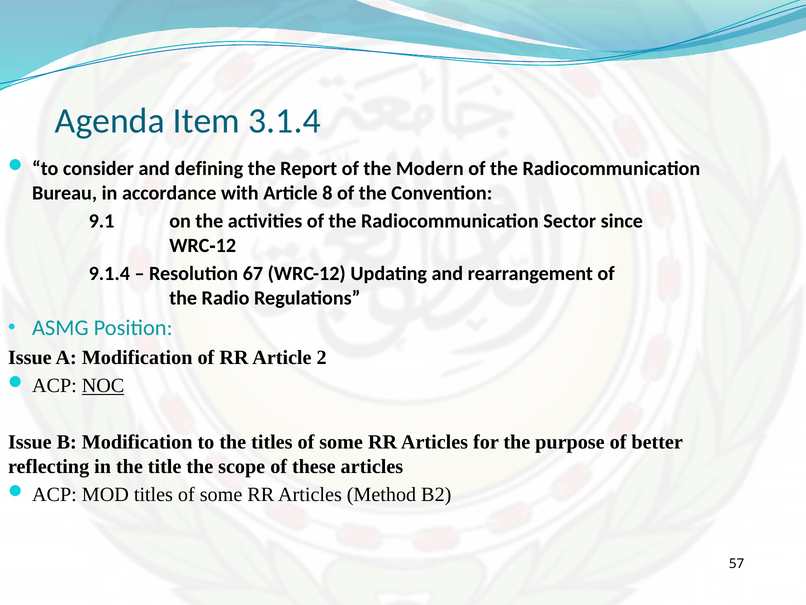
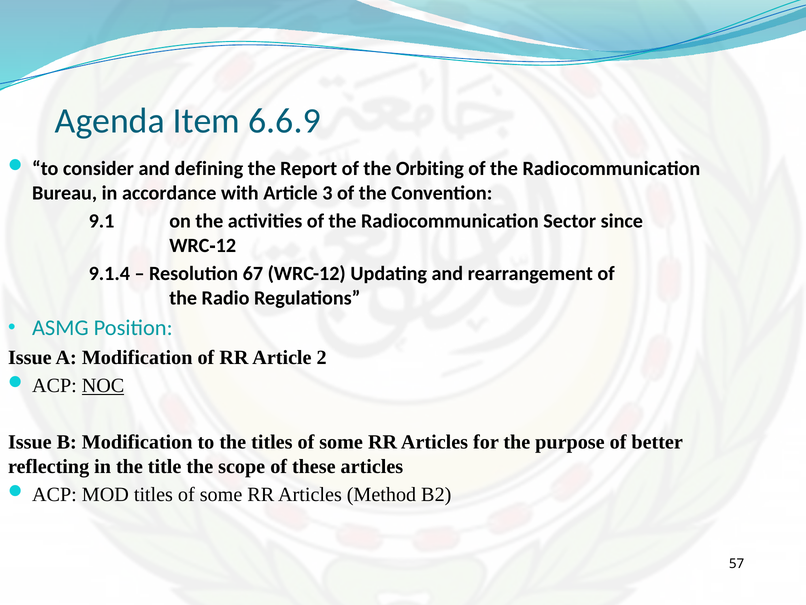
3.1.4: 3.1.4 -> 6.6.9 (284, 121)
Modern: Modern -> Orbiting (430, 169)
8: 8 -> 3 (327, 193)
